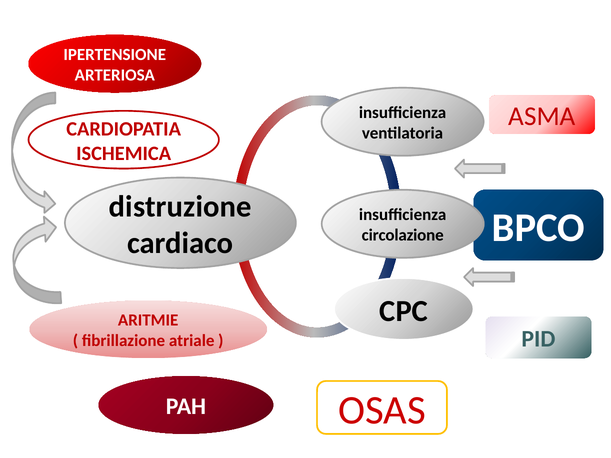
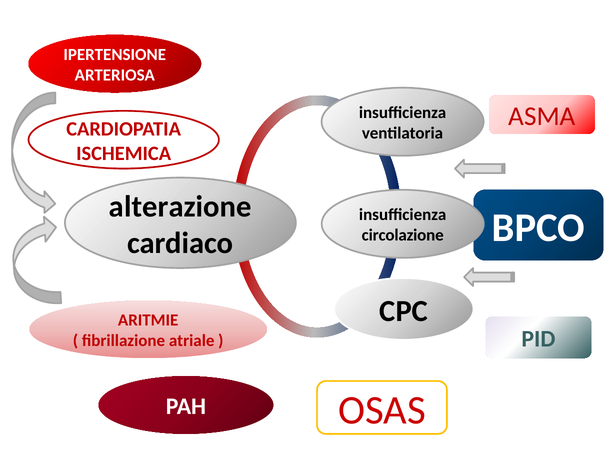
distruzione: distruzione -> alterazione (180, 207)
